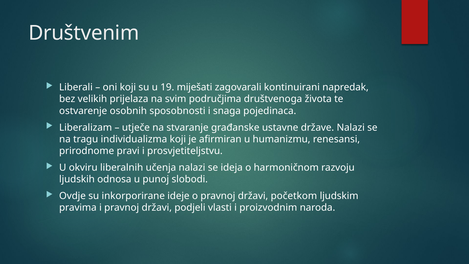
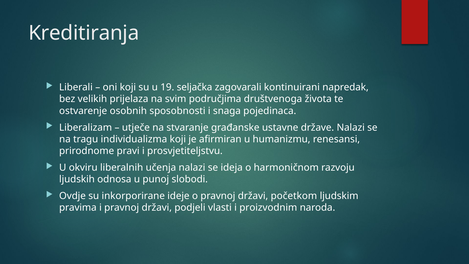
Društvenim: Društvenim -> Kreditiranja (84, 33)
miješati: miješati -> seljačka (195, 87)
